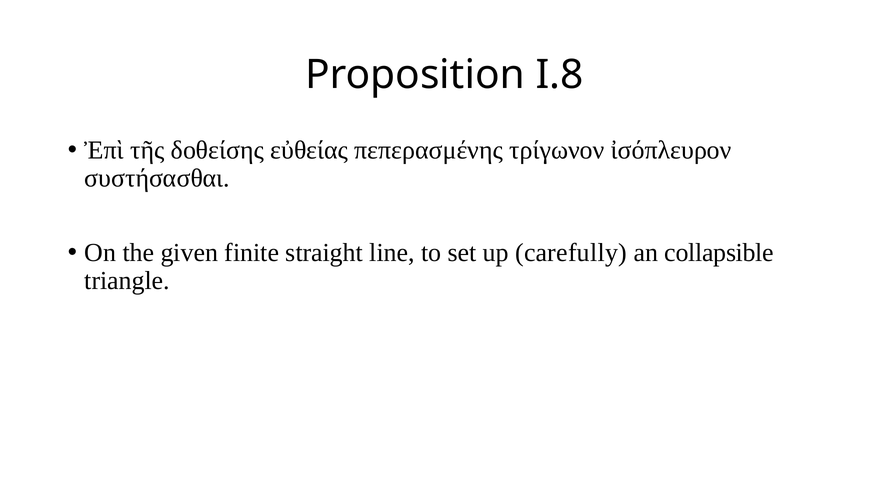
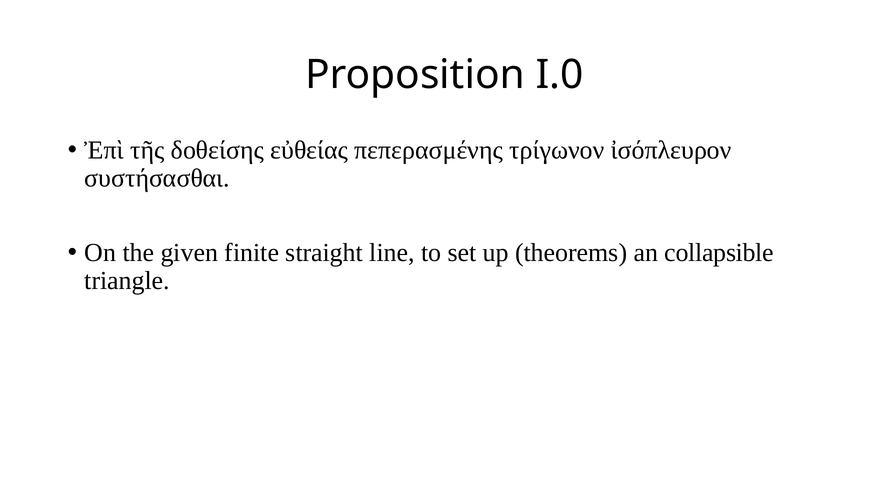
I.8: I.8 -> I.0 (560, 75)
carefully: carefully -> theorems (571, 253)
